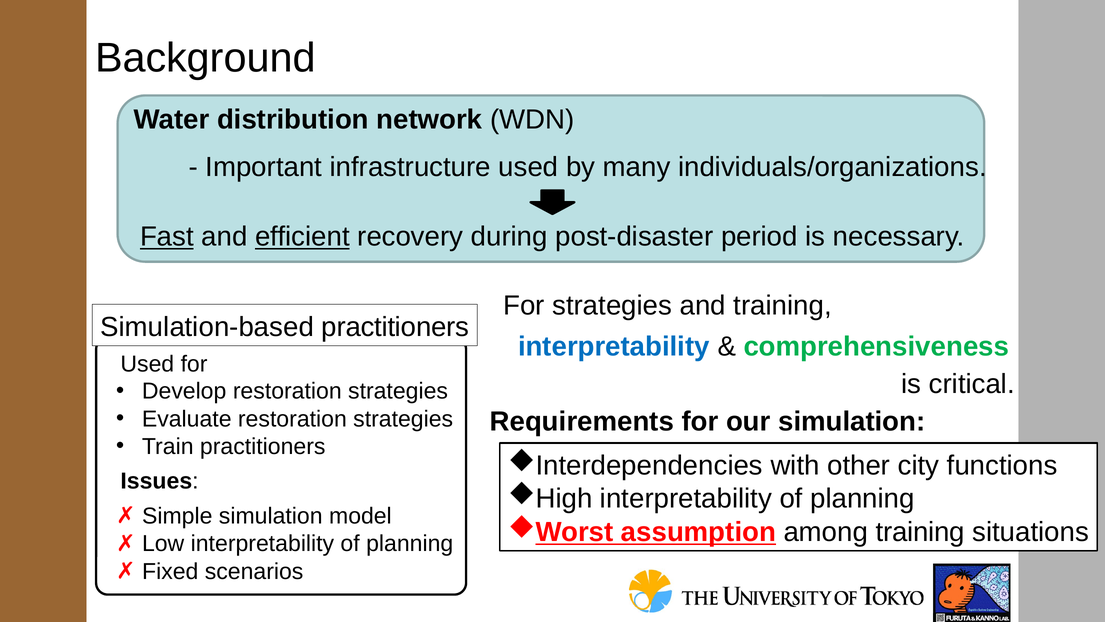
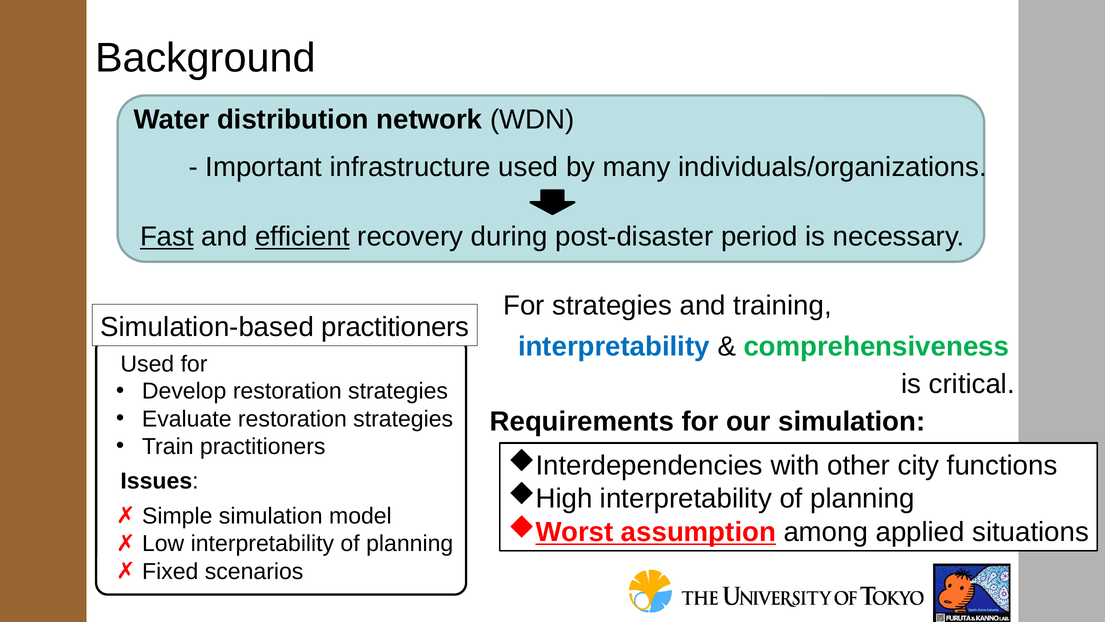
among training: training -> applied (920, 532)
